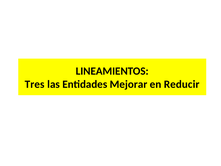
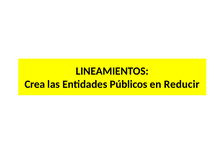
Tres: Tres -> Crea (35, 84)
Mejorar: Mejorar -> Públicos (129, 84)
